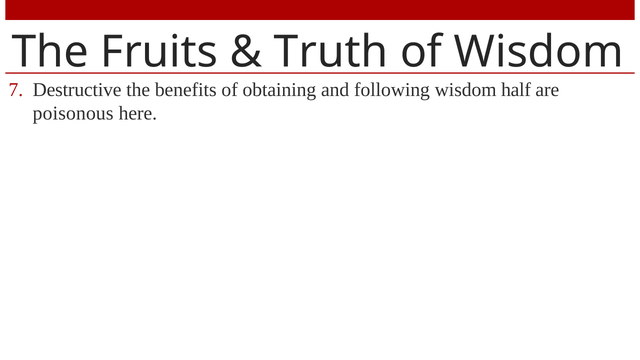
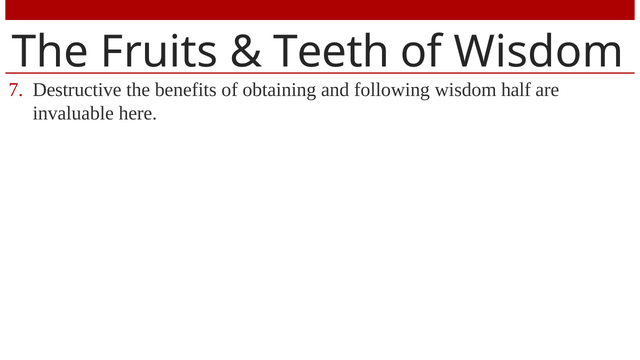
Truth: Truth -> Teeth (331, 52)
poisonous: poisonous -> invaluable (73, 113)
